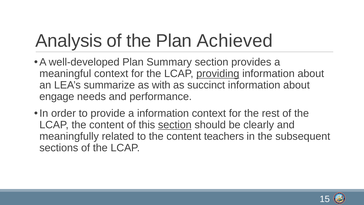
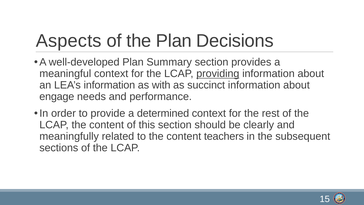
Analysis: Analysis -> Aspects (69, 41)
Achieved: Achieved -> Decisions (235, 41)
LEA’s summarize: summarize -> information (109, 85)
a information: information -> determined (163, 113)
section underline: present -> none (175, 125)
